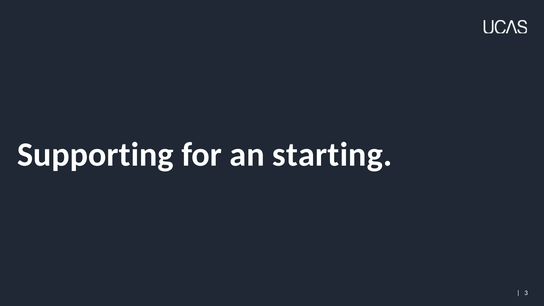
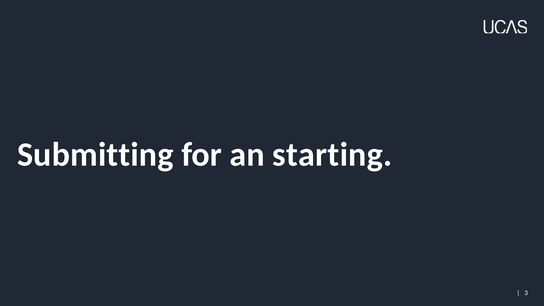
Supporting: Supporting -> Submitting (95, 155)
